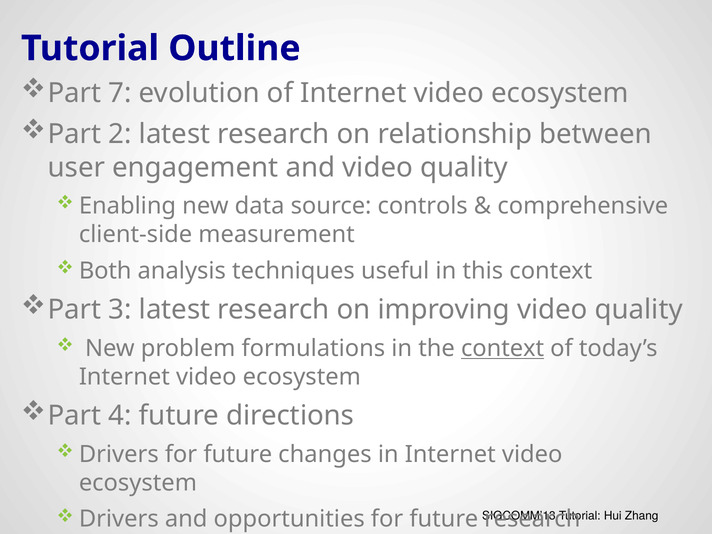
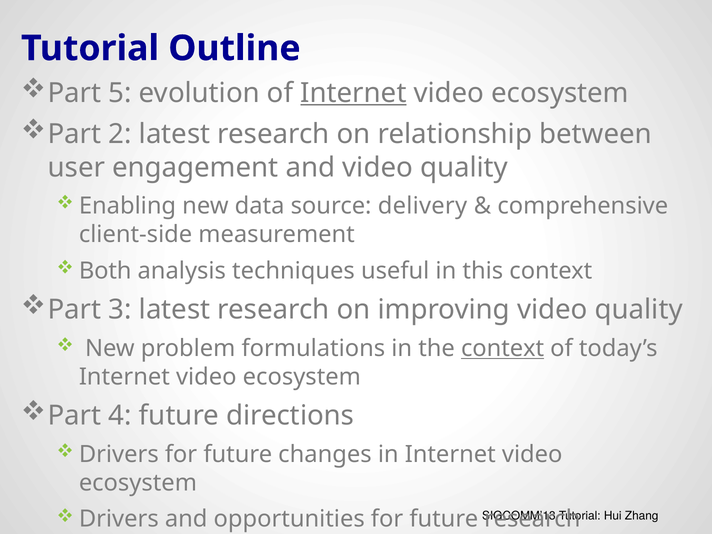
7: 7 -> 5 (120, 93)
Internet underline: none -> present (353, 93)
controls: controls -> delivery (423, 206)
